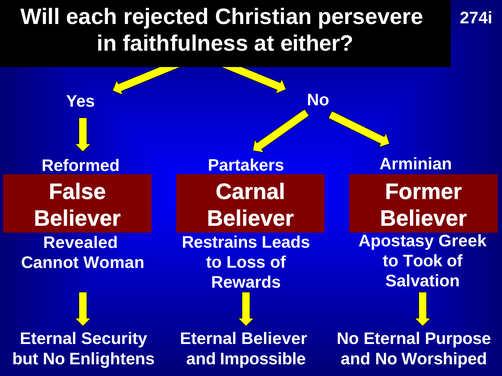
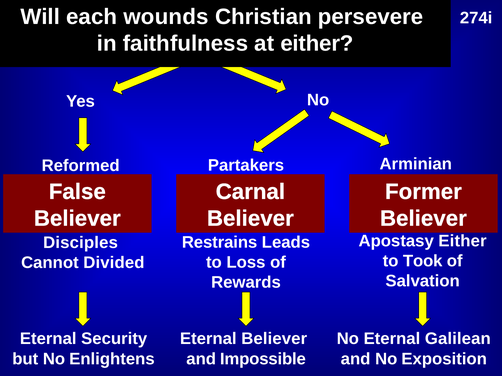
rejected: rejected -> wounds (166, 17)
Apostasy Greek: Greek -> Either (463, 241)
Revealed: Revealed -> Disciples (81, 243)
Woman: Woman -> Divided (114, 263)
Purpose: Purpose -> Galilean (458, 339)
Worshiped: Worshiped -> Exposition (444, 359)
